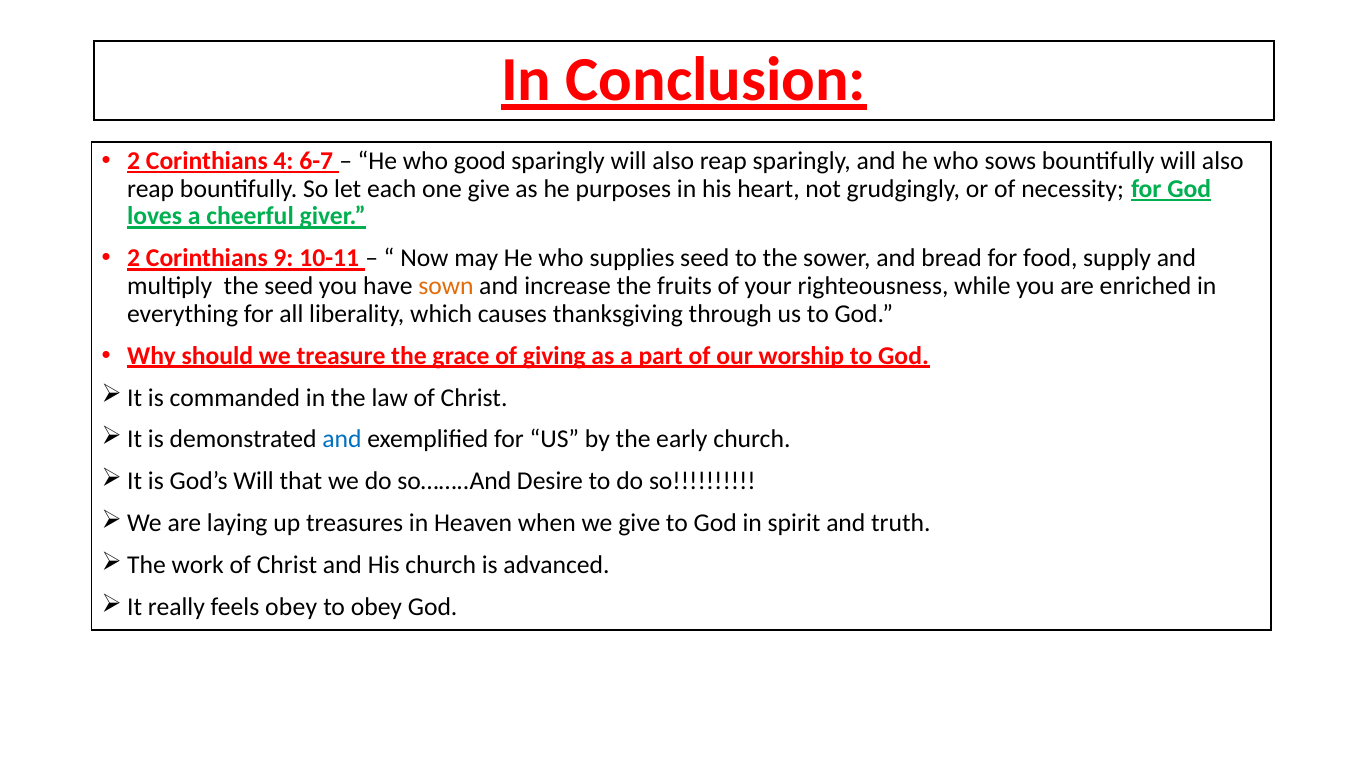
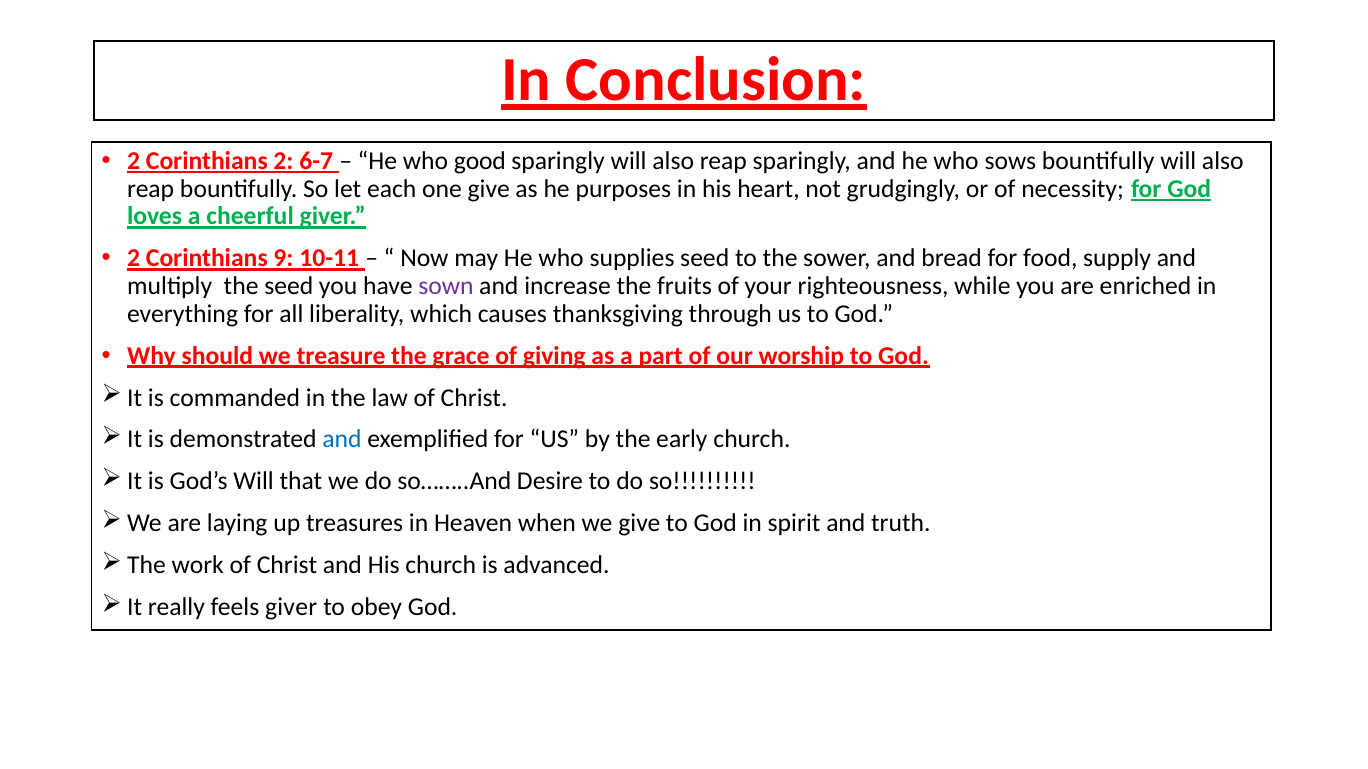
Corinthians 4: 4 -> 2 (283, 161)
sown colour: orange -> purple (446, 286)
feels obey: obey -> giver (291, 608)
